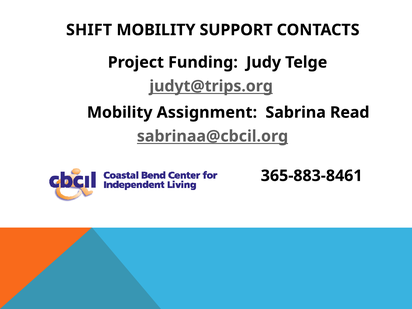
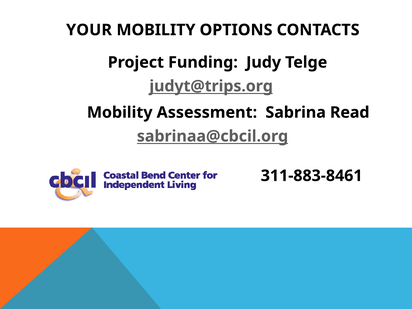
SHIFT: SHIFT -> YOUR (89, 30)
SUPPORT: SUPPORT -> OPTIONS (236, 30)
Assignment: Assignment -> Assessment (207, 112)
365-883-8461: 365-883-8461 -> 311-883-8461 (312, 176)
